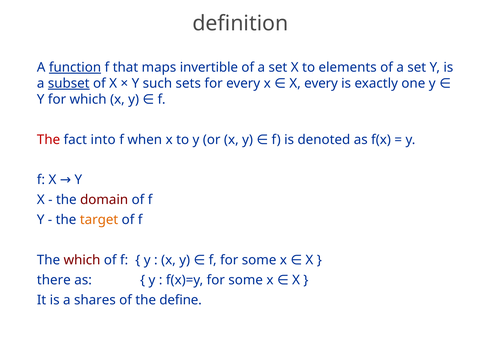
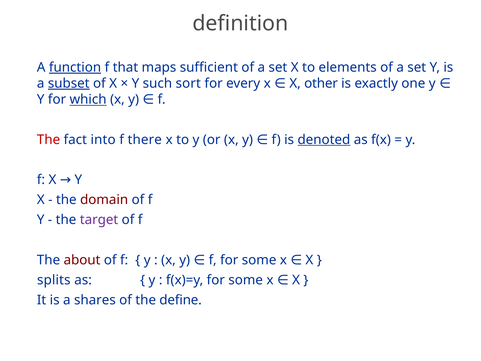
invertible: invertible -> sufficient (209, 67)
sets: sets -> sort (188, 83)
X every: every -> other (321, 83)
which underline: none -> present (88, 99)
when: when -> there (145, 140)
denoted underline: none -> present (324, 140)
target colour: orange -> purple (99, 220)
The which: which -> about (82, 260)
there: there -> splits (54, 280)
